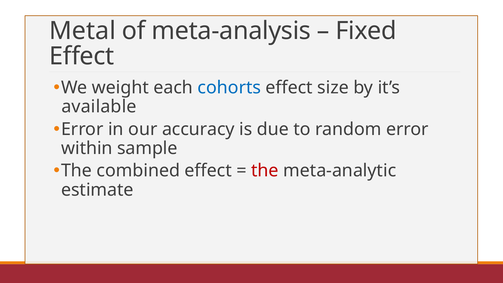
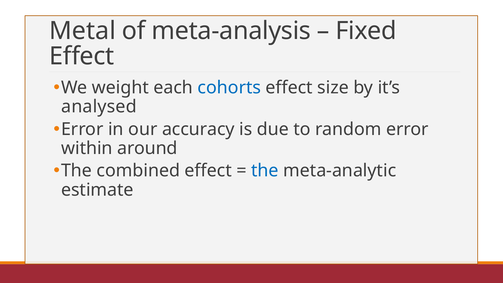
available: available -> analysed (99, 107)
sample: sample -> around (147, 148)
the colour: red -> blue (265, 171)
